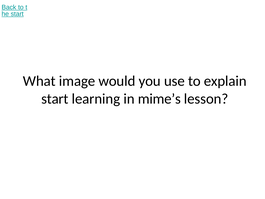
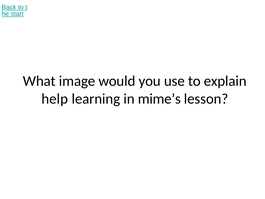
start: start -> help (55, 99)
